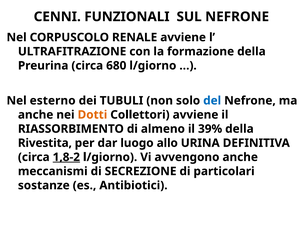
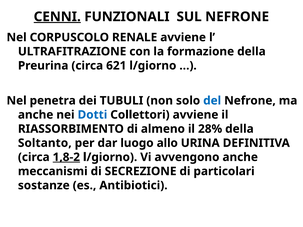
CENNI underline: none -> present (57, 17)
680: 680 -> 621 (116, 66)
esterno: esterno -> penetra (53, 101)
Dotti colour: orange -> blue (92, 115)
39%: 39% -> 28% (210, 129)
Rivestita: Rivestita -> Soltanto (45, 143)
